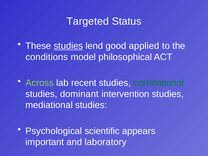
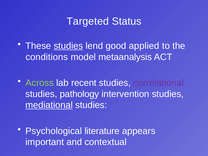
philosophical: philosophical -> metaanalysis (125, 57)
correlational colour: green -> purple (159, 83)
dominant: dominant -> pathology (79, 94)
mediational underline: none -> present (49, 105)
scientific: scientific -> literature (102, 131)
laboratory: laboratory -> contextual (106, 142)
